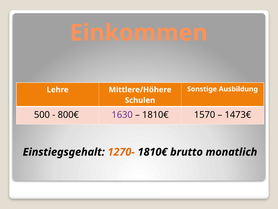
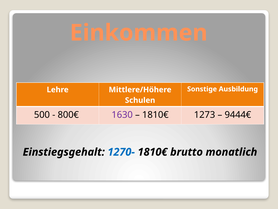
1570: 1570 -> 1273 (205, 115)
1473€: 1473€ -> 9444€ (238, 115)
1270- colour: orange -> blue (121, 152)
